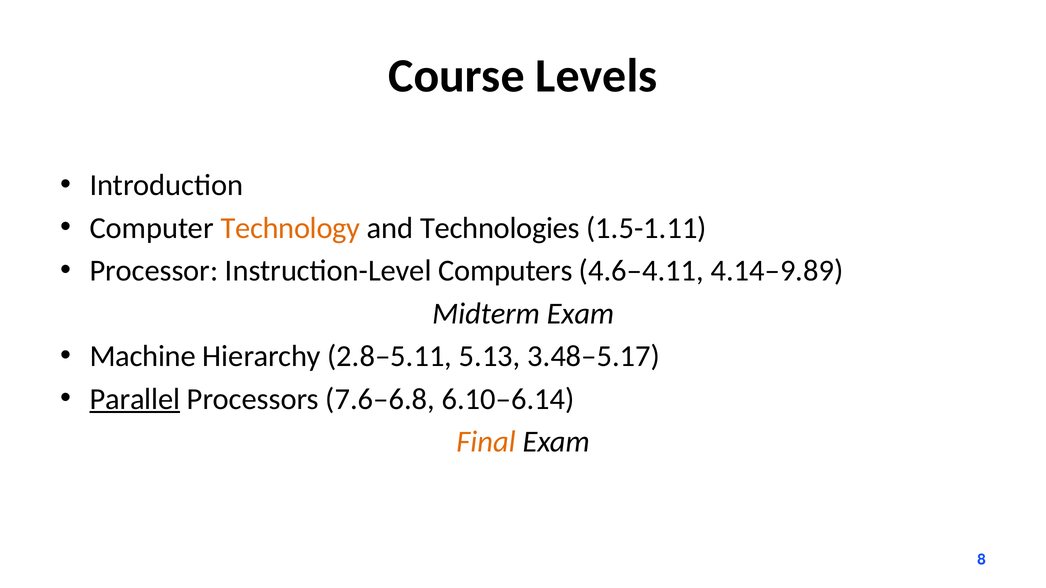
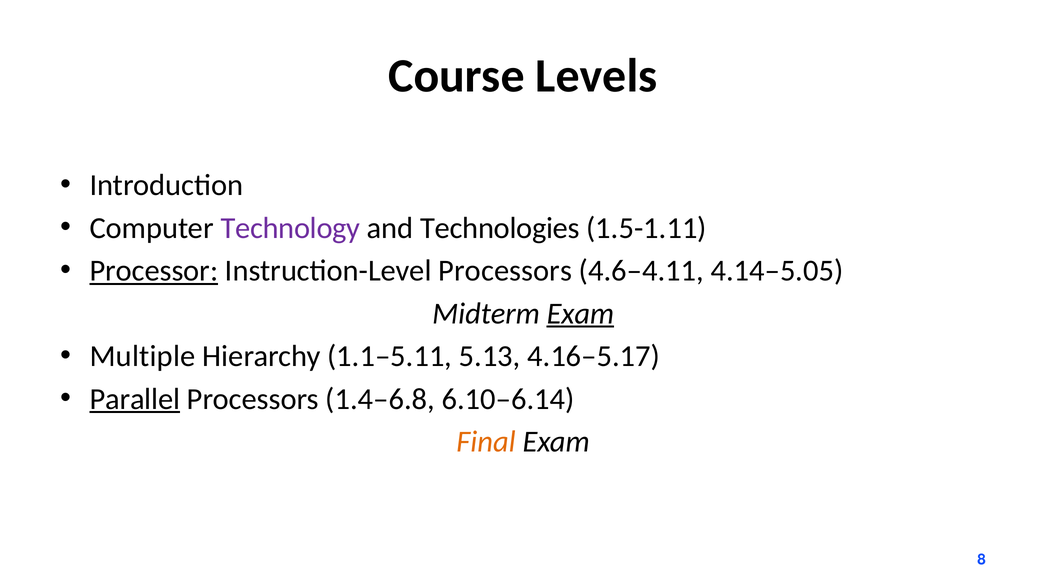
Technology colour: orange -> purple (290, 228)
Processor underline: none -> present (154, 271)
Instruction-Level Computers: Computers -> Processors (505, 271)
4.14‒9.89: 4.14‒9.89 -> 4.14‒5.05 (777, 271)
Exam underline: none -> present (580, 314)
Machine: Machine -> Multiple (142, 356)
2.8‒5.11: 2.8‒5.11 -> 1.1‒5.11 (390, 356)
3.48‒5.17: 3.48‒5.17 -> 4.16‒5.17 (594, 356)
7.6‒6.8: 7.6‒6.8 -> 1.4‒6.8 (380, 399)
